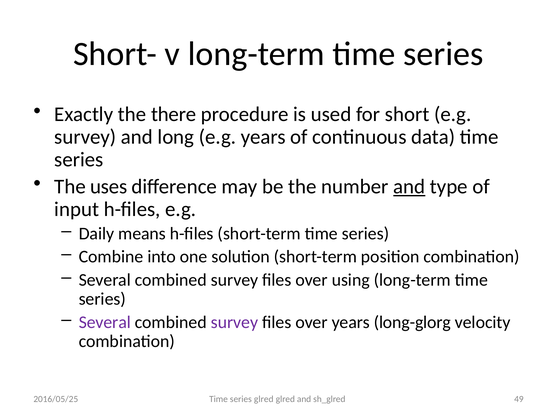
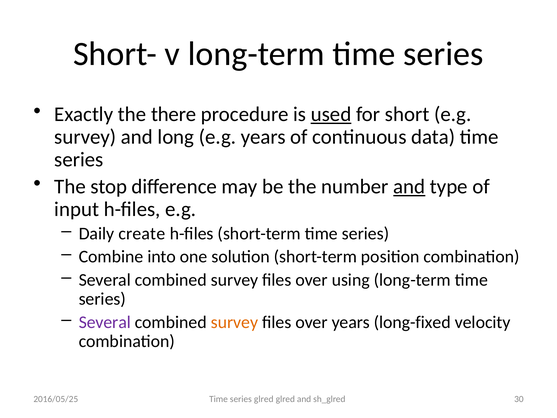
used underline: none -> present (331, 114)
uses: uses -> stop (109, 186)
means: means -> create (142, 233)
survey colour: purple -> orange (234, 322)
long-glorg: long-glorg -> long-fixed (412, 322)
49: 49 -> 30 (519, 399)
